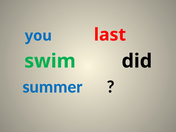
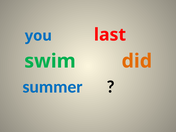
did colour: black -> orange (137, 61)
